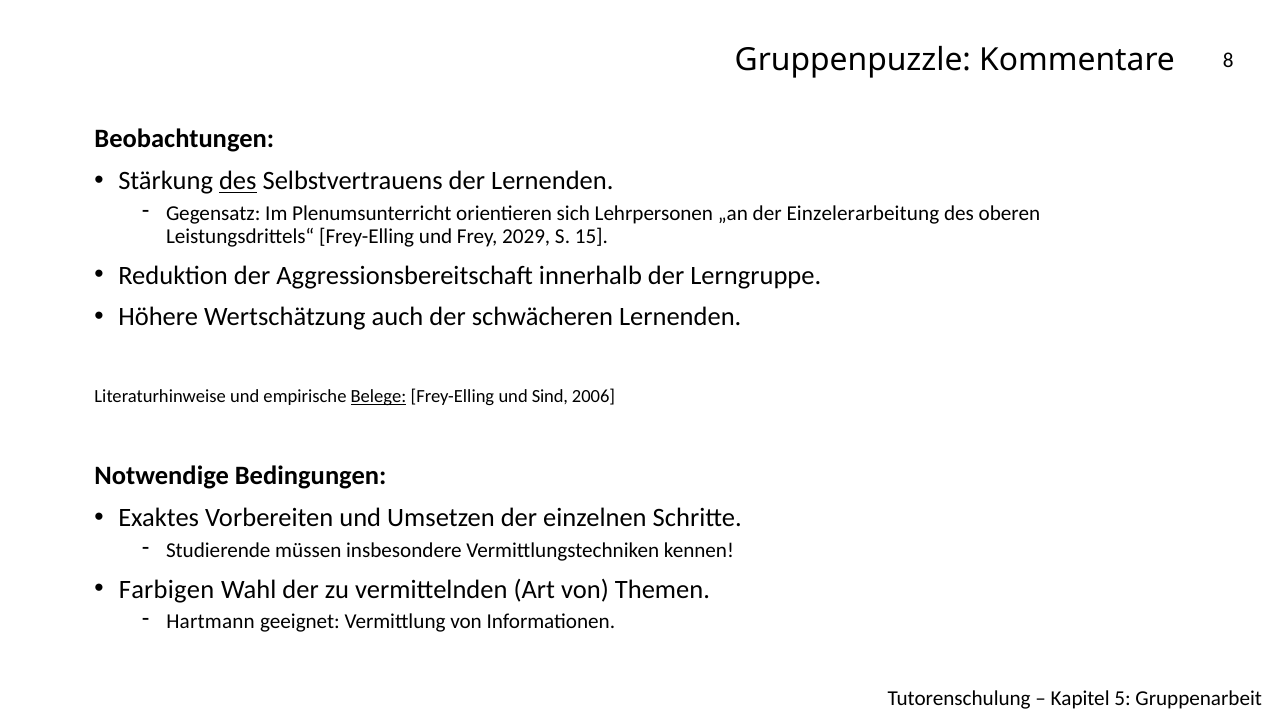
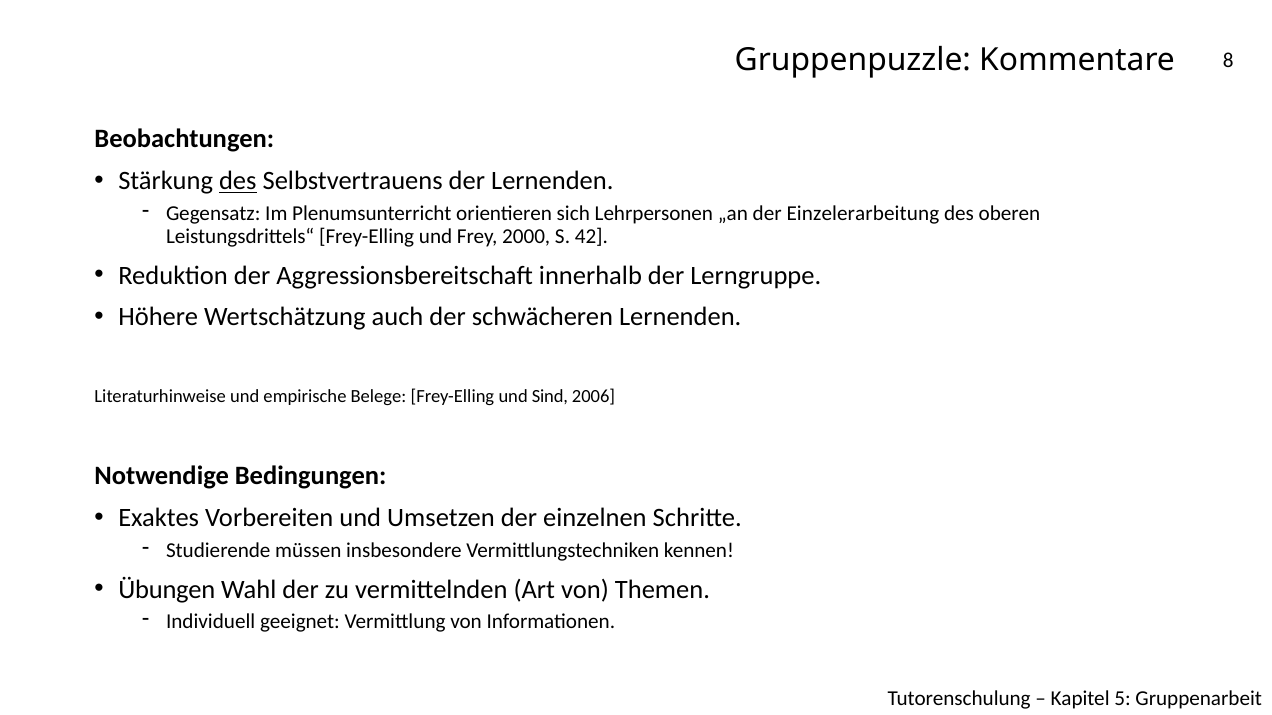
2029: 2029 -> 2000 (526, 236)
15: 15 -> 42 (591, 236)
Belege underline: present -> none (379, 397)
Farbigen: Farbigen -> Übungen (167, 590)
Hartmann: Hartmann -> Individuell (211, 622)
